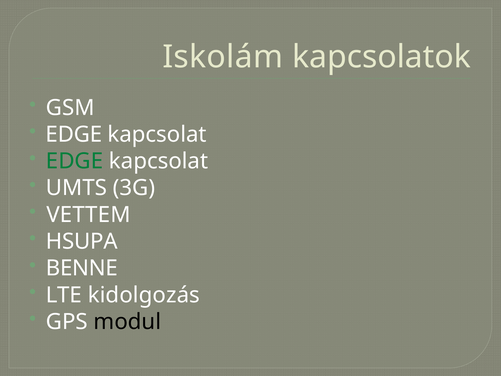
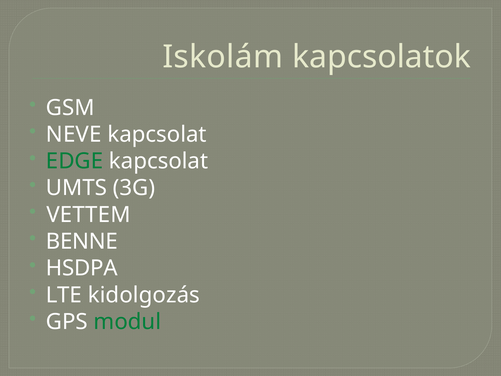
EDGE: EDGE -> NEVE (74, 134)
HSUPA: HSUPA -> BENNE (82, 241)
BENNE: BENNE -> HSDPA (82, 268)
modul colour: black -> green (127, 322)
